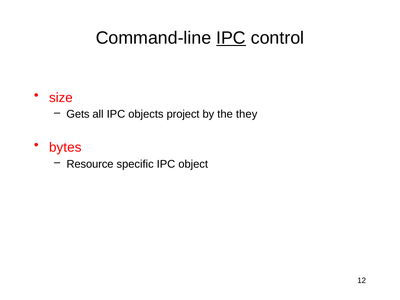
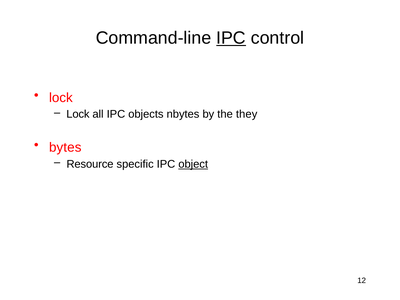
size: size -> lock (61, 98)
Gets: Gets -> Lock (78, 114)
project: project -> nbytes (183, 114)
object underline: none -> present (193, 164)
